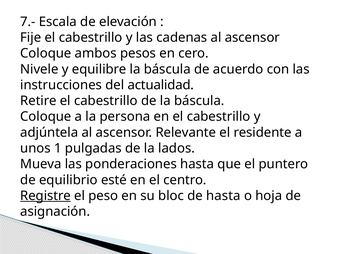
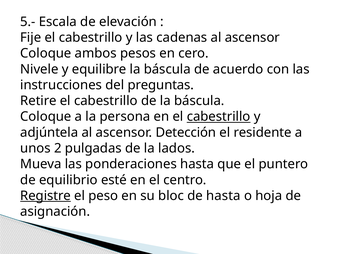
7.-: 7.- -> 5.- (28, 22)
actualidad: actualidad -> preguntas (161, 85)
cabestrillo underline: none -> present (219, 116)
Relevante: Relevante -> Detección (186, 132)
1: 1 -> 2 (58, 148)
